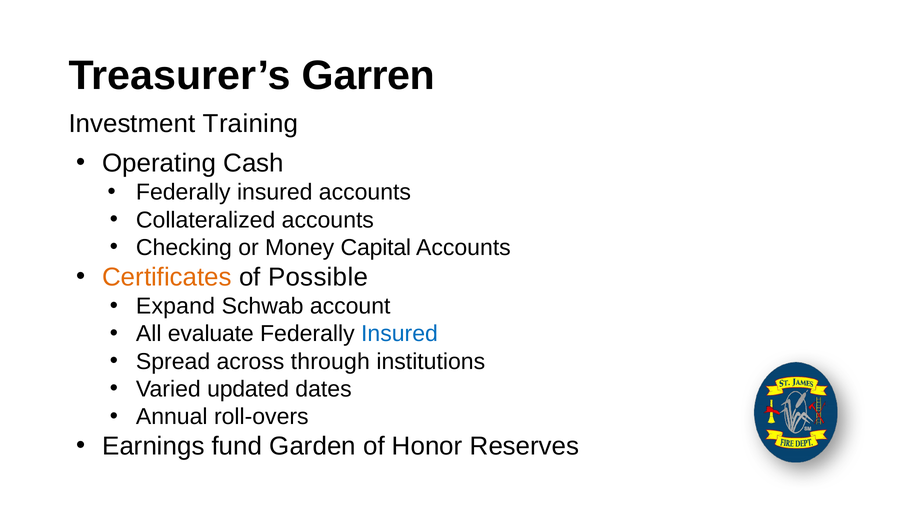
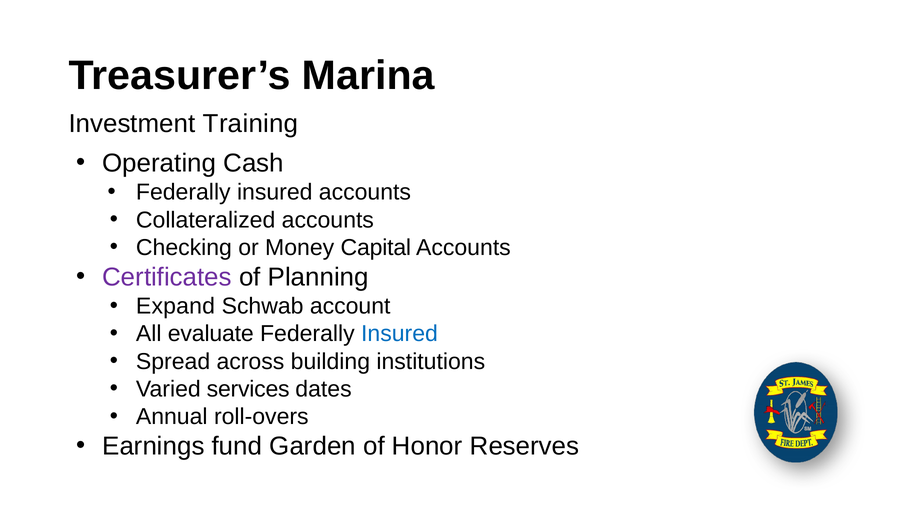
Garren: Garren -> Marina (368, 76)
Certificates colour: orange -> purple (167, 277)
Possible: Possible -> Planning (318, 277)
through: through -> building (330, 362)
updated: updated -> services (248, 390)
